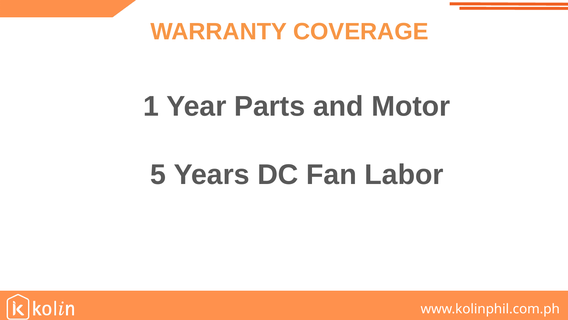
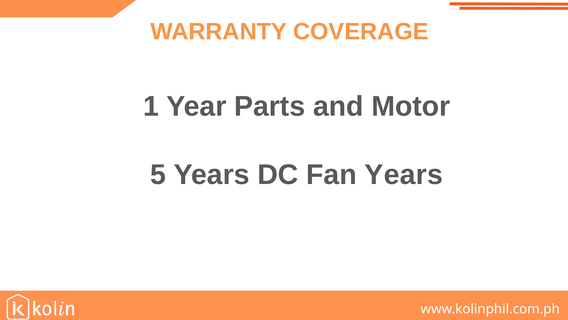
Fan Labor: Labor -> Years (404, 175)
